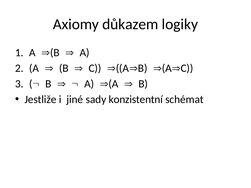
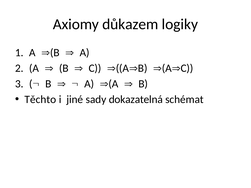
Jestliže: Jestliže -> Těchto (40, 100)
konzistentní: konzistentní -> dokazatelná (136, 100)
